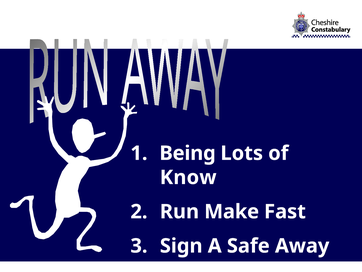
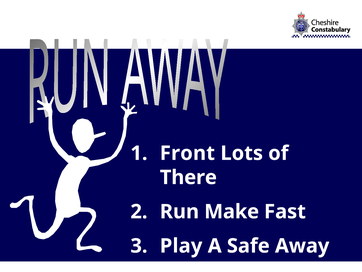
Being: Being -> Front (187, 153)
Know: Know -> There (188, 177)
Sign: Sign -> Play (181, 246)
